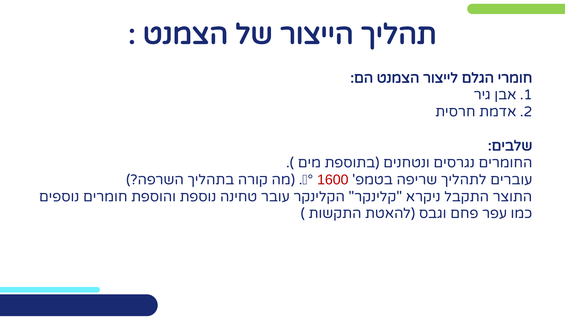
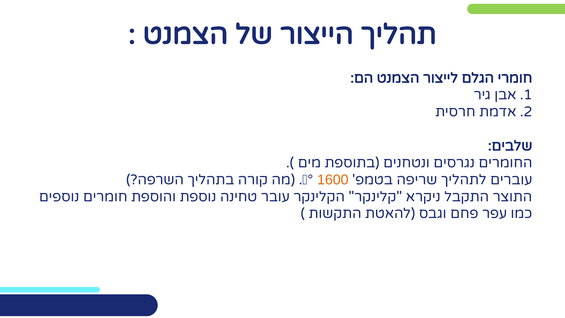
1600 colour: red -> orange (333, 180)
